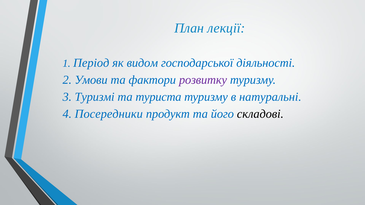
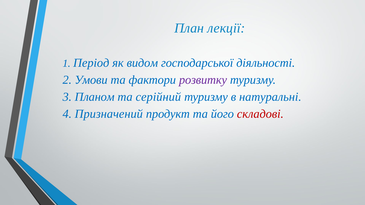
Туризмі: Туризмі -> Планом (95, 97)
туриста: туриста -> серійний (158, 97)
Посередники: Посередники -> Призначений (109, 114)
складові colour: black -> red (260, 114)
